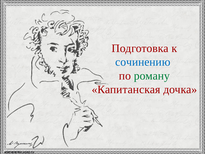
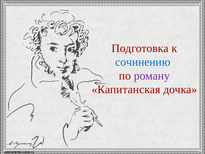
роману colour: green -> purple (152, 76)
